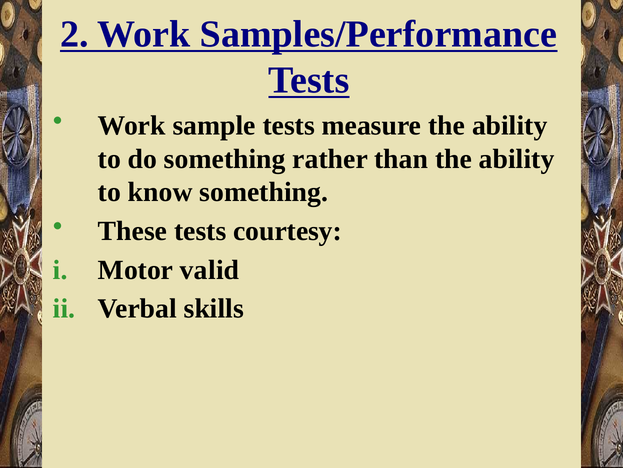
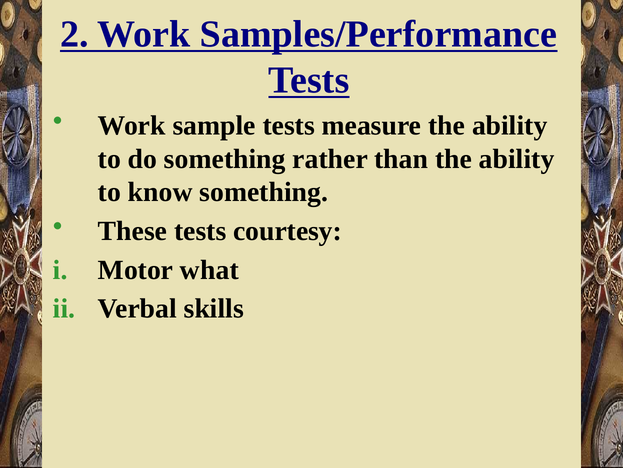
valid: valid -> what (210, 270)
